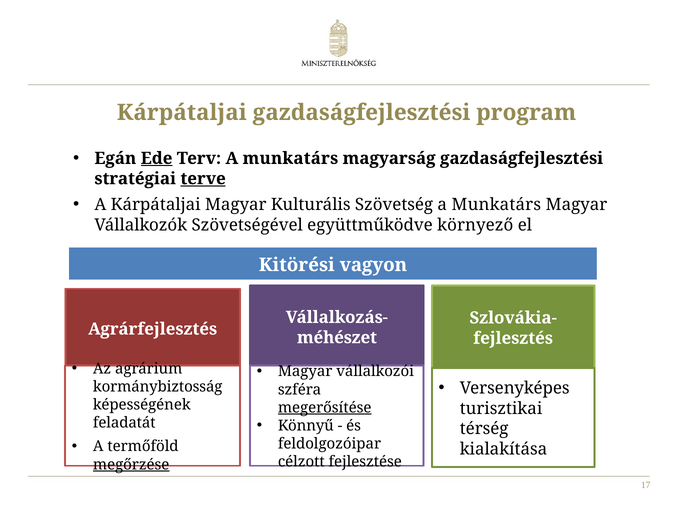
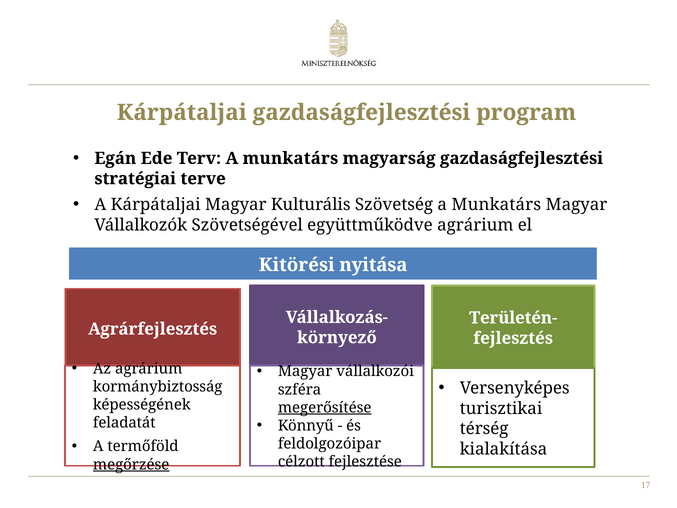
Ede underline: present -> none (157, 158)
terve underline: present -> none (203, 179)
együttműködve környező: környező -> agrárium (475, 225)
vagyon: vagyon -> nyitása (373, 265)
Szlovákia-: Szlovákia- -> Területén- (513, 318)
méhészet: méhészet -> környező (337, 337)
